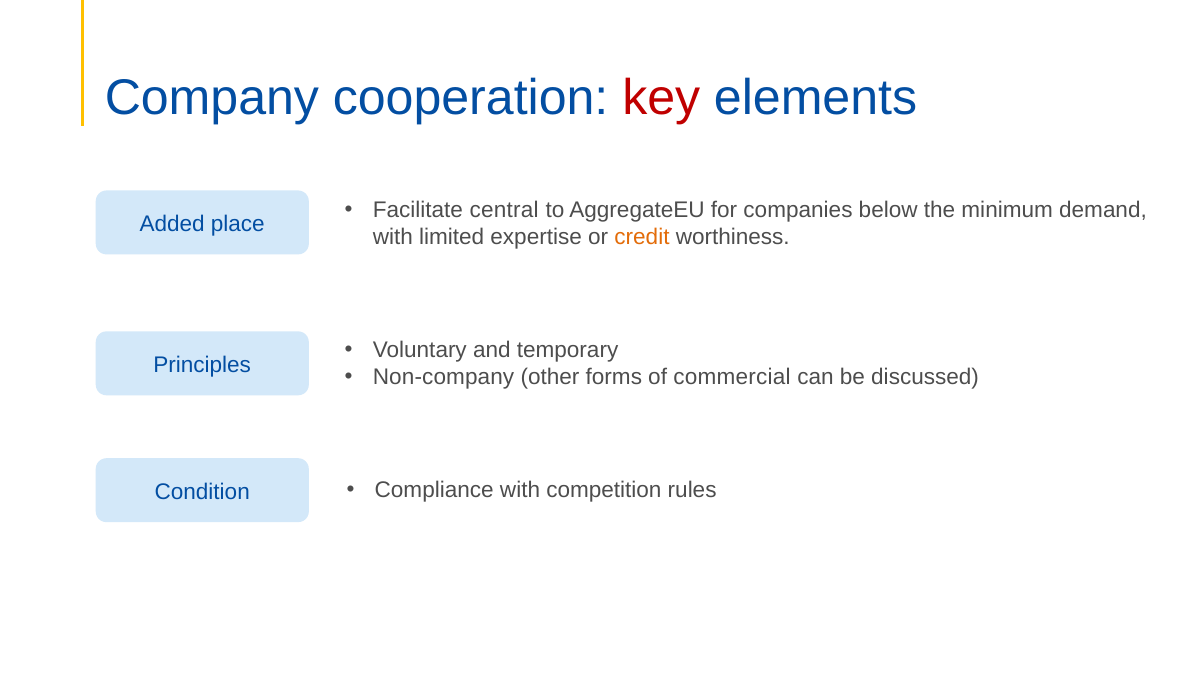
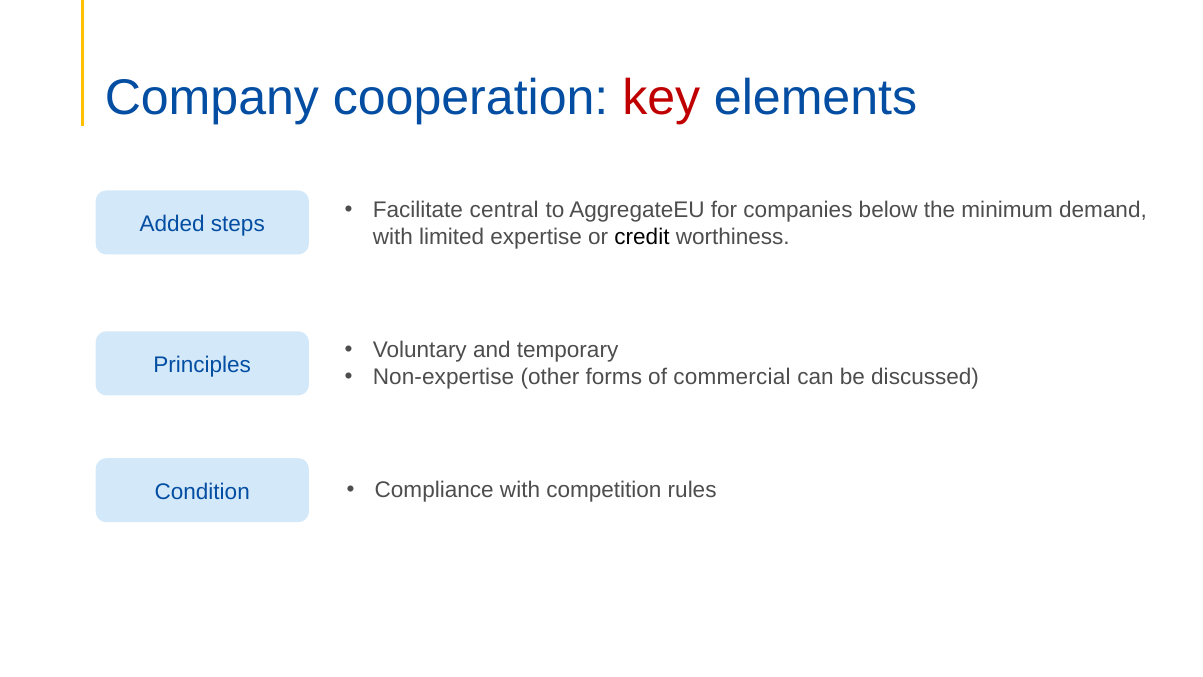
place: place -> steps (238, 224)
credit colour: orange -> black (642, 237)
Non-company: Non-company -> Non-expertise (444, 377)
